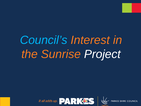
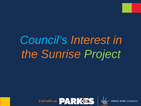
Project colour: white -> light green (102, 54)
